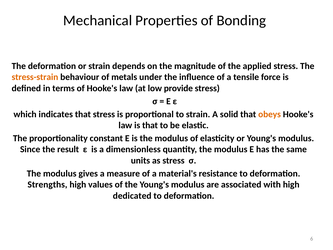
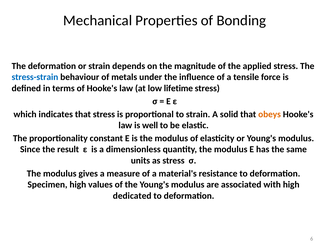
stress-strain colour: orange -> blue (35, 77)
provide: provide -> lifetime (178, 88)
is that: that -> well (150, 125)
Strengths: Strengths -> Specimen (47, 184)
